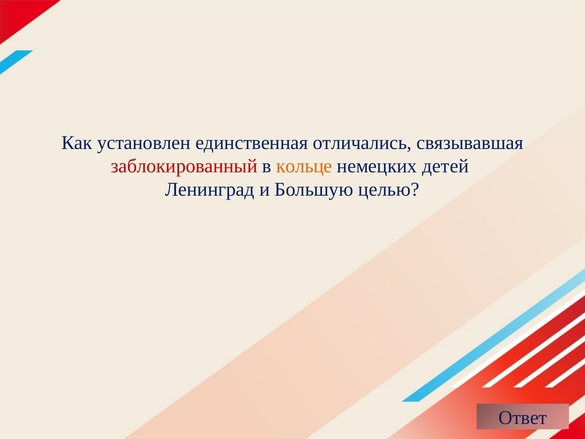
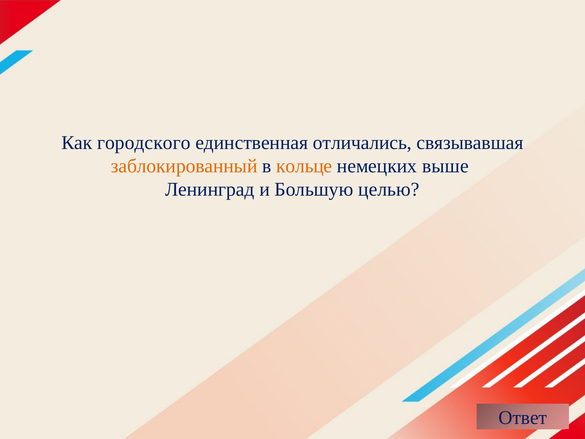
установлен: установлен -> городского (144, 143)
заблокированный colour: red -> orange (184, 166)
детей: детей -> выше (446, 166)
